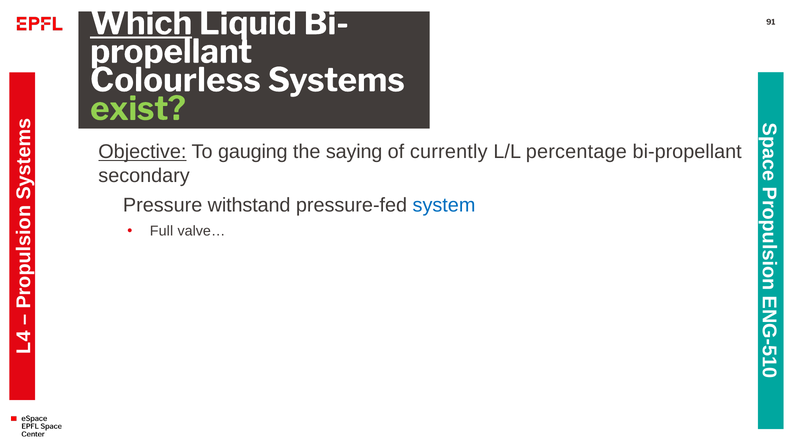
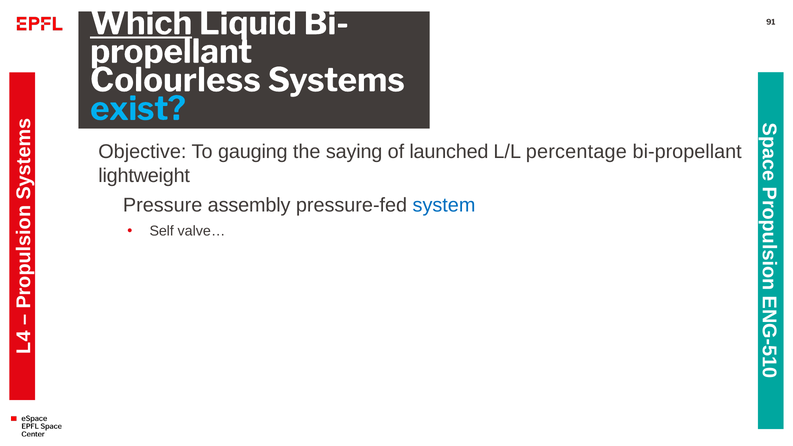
exist colour: light green -> light blue (138, 109)
Objective underline: present -> none (142, 152)
currently: currently -> launched (449, 152)
secondary: secondary -> lightweight (144, 176)
withstand: withstand -> assembly (249, 205)
Full: Full -> Self (162, 231)
